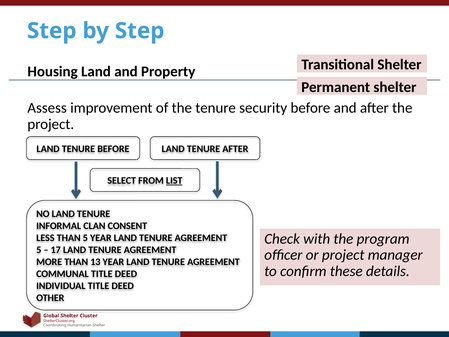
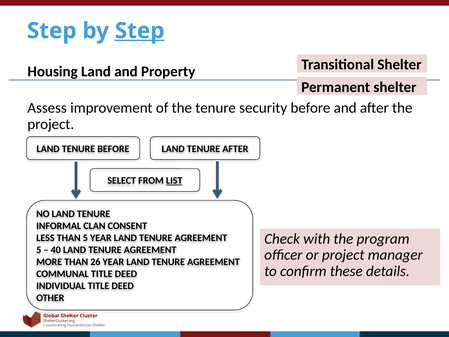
Step underline: none -> present (140, 31)
17: 17 -> 40 (56, 250)
13: 13 -> 26 (95, 262)
